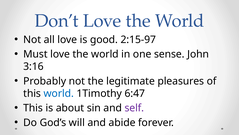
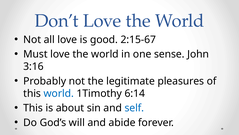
2:15-97: 2:15-97 -> 2:15-67 (138, 39)
6:47: 6:47 -> 6:14 (135, 93)
self colour: purple -> blue (134, 108)
